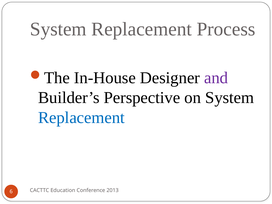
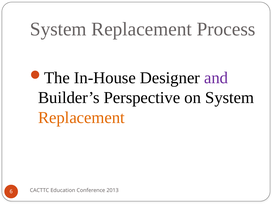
Replacement colour: blue -> orange (81, 118)
